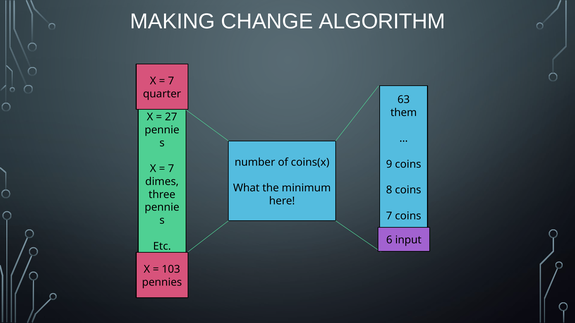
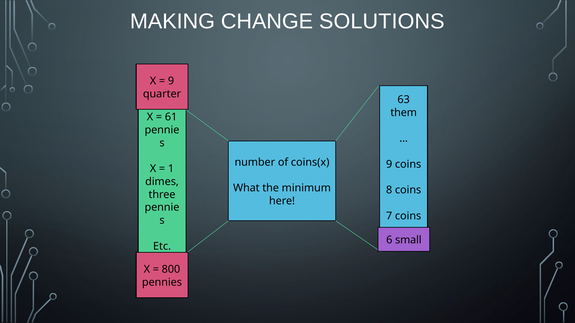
ALGORITHM: ALGORITHM -> SOLUTIONS (382, 21)
7: 7 -> 9 (171, 81)
27: 27 -> 61 (171, 117)
7: 7 -> 1 (171, 169)
input: input -> small (408, 240)
103: 103 -> 800 (171, 270)
